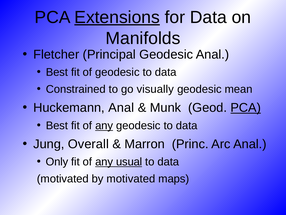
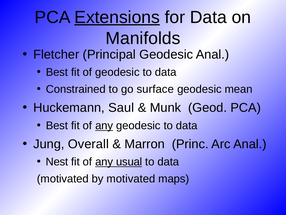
visually: visually -> surface (155, 89)
Huckemann Anal: Anal -> Saul (121, 108)
PCA underline: present -> none (246, 108)
Only: Only -> Nest (57, 161)
